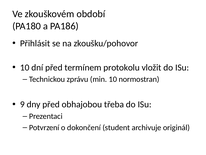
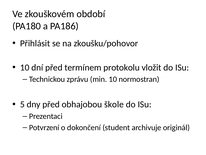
9: 9 -> 5 (22, 104)
třeba: třeba -> škole (114, 104)
